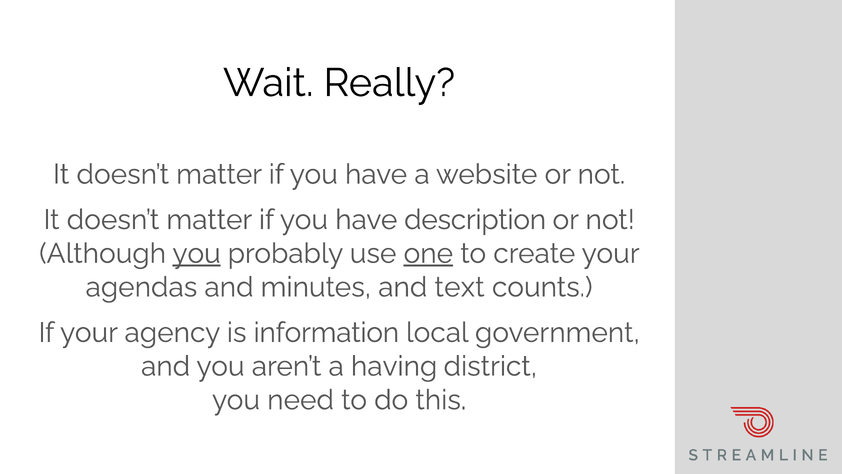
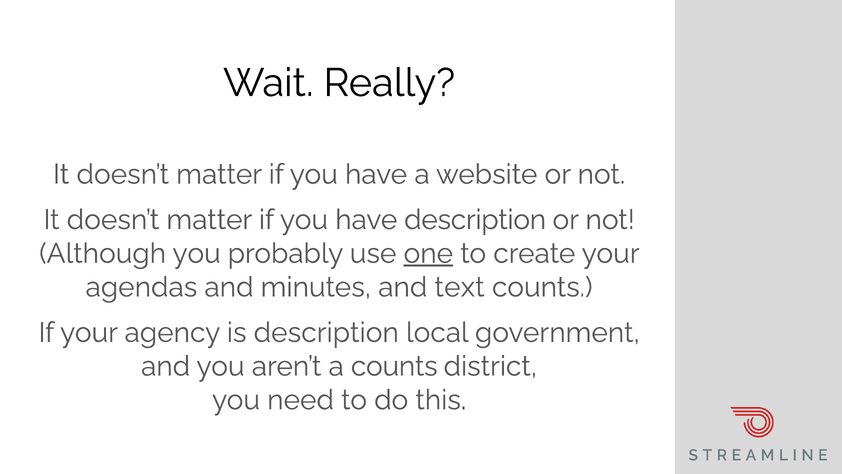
you underline: present -> none (197, 253)
is information: information -> description (326, 332)
a having: having -> counts (394, 366)
